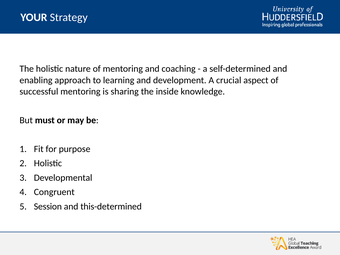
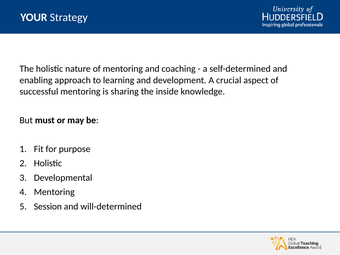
Congruent: Congruent -> Mentoring (54, 192)
this-determined: this-determined -> will-determined (111, 206)
